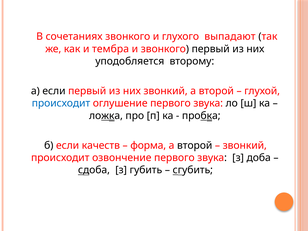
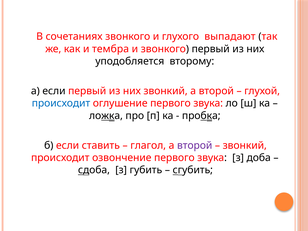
качеств: качеств -> ставить (101, 145)
форма: форма -> глагол (148, 145)
второй colour: black -> purple (195, 145)
